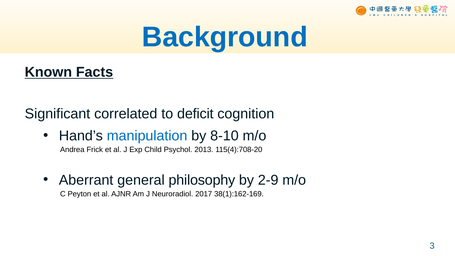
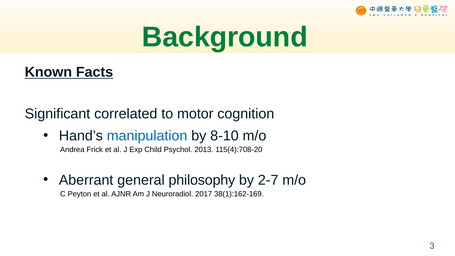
Background colour: blue -> green (225, 37)
deficit: deficit -> motor (195, 114)
2-9: 2-9 -> 2-7 (268, 180)
